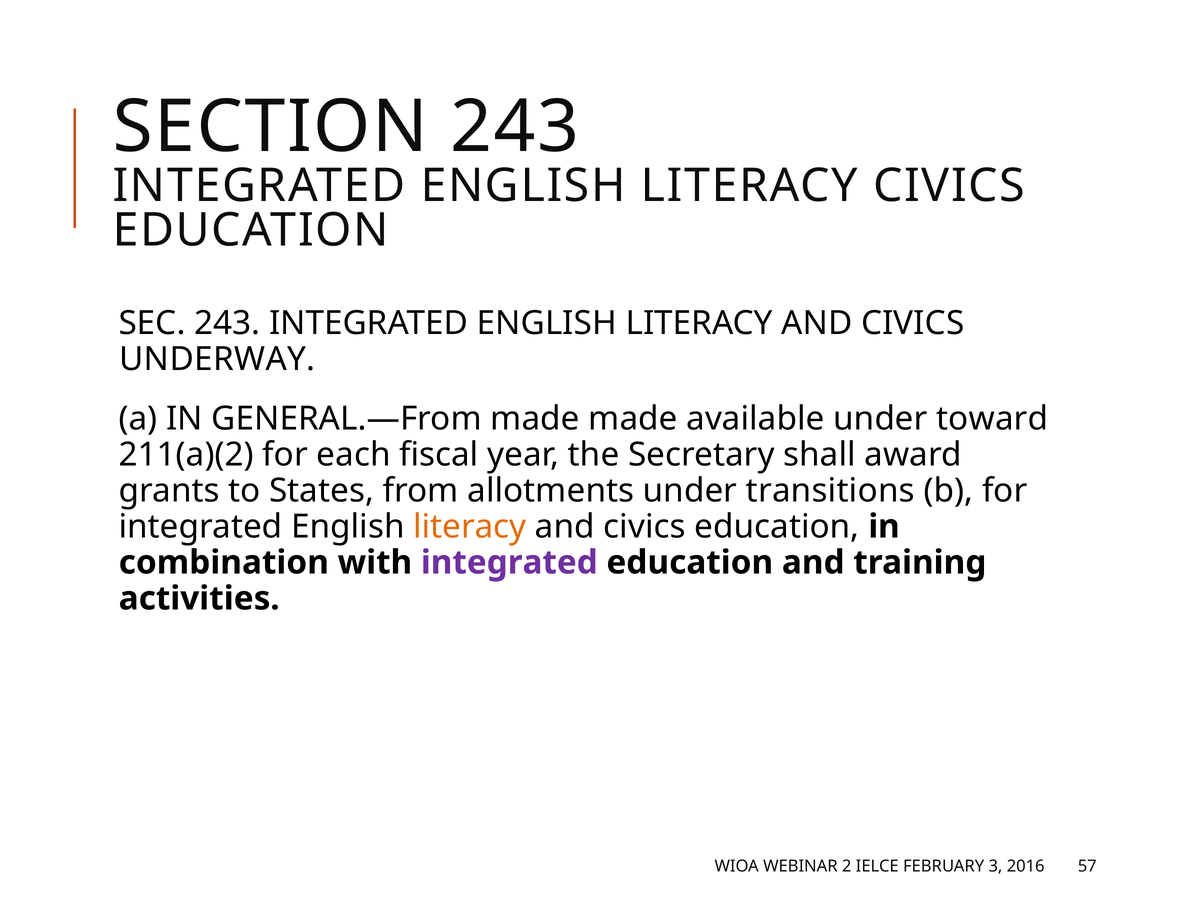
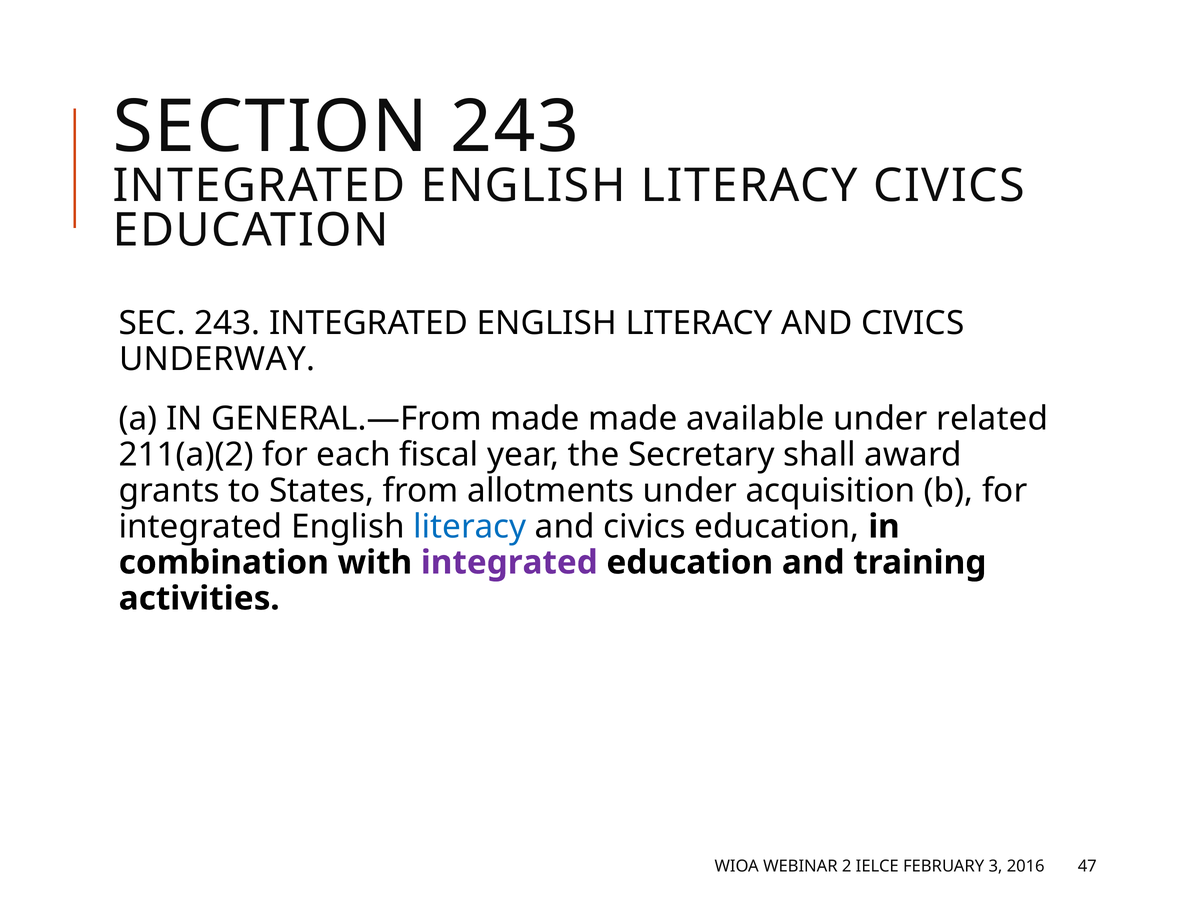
toward: toward -> related (992, 419)
transitions: transitions -> acquisition (831, 491)
literacy colour: orange -> blue (470, 527)
57: 57 -> 47 (1087, 866)
